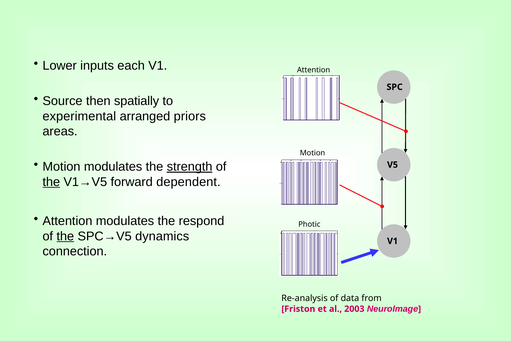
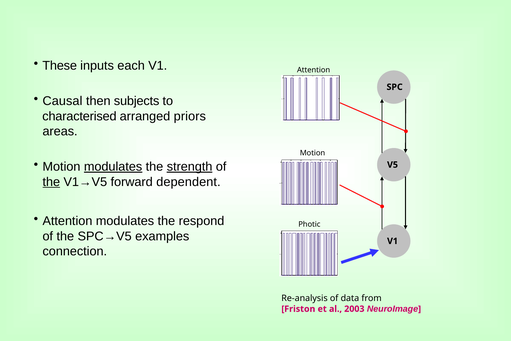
Lower: Lower -> These (60, 66)
Source: Source -> Causal (62, 101)
spatially: spatially -> subjects (137, 101)
experimental: experimental -> characterised (79, 116)
modulates underline: none -> present (113, 167)
the underline: present -> none (65, 236)
dynamics: dynamics -> examples (162, 236)
